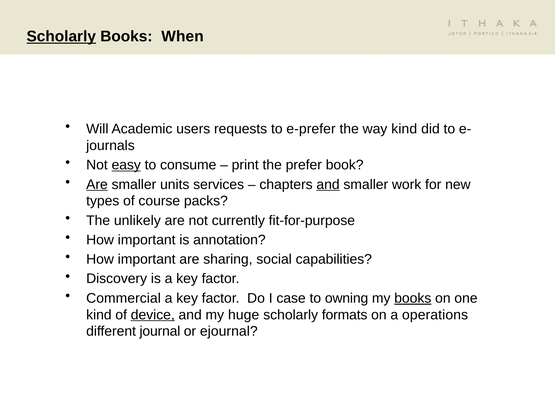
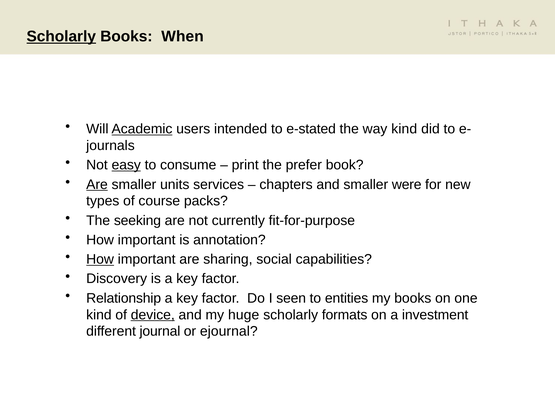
Academic underline: none -> present (142, 129)
requests: requests -> intended (241, 129)
e-prefer: e-prefer -> e-stated (311, 129)
and underline: present -> none (328, 185)
work: work -> were (407, 185)
unlikely: unlikely -> seeking (137, 221)
How underline: none -> present (100, 259)
Commercial: Commercial -> Relationship (124, 298)
case: case -> seen (291, 298)
owning: owning -> entities (347, 298)
books underline: present -> none (413, 298)
operations: operations -> investment (435, 315)
